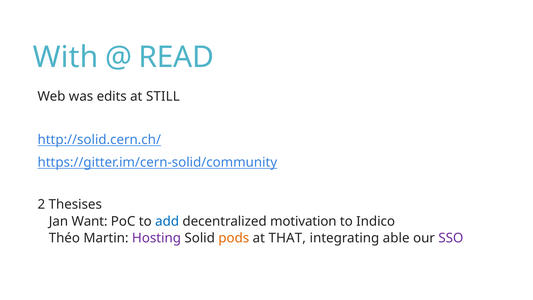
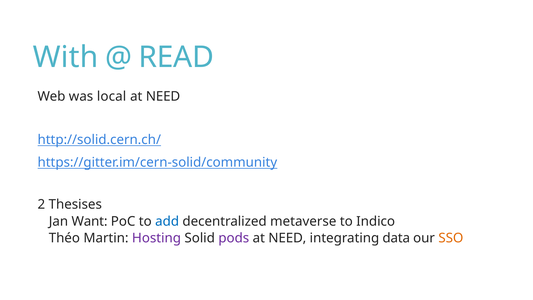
edits: edits -> local (112, 96)
STILL: STILL -> NEED (163, 96)
motivation: motivation -> metaverse (303, 221)
pods colour: orange -> purple (234, 238)
THAT: THAT -> NEED (287, 238)
able: able -> data (396, 238)
SSO colour: purple -> orange (451, 238)
